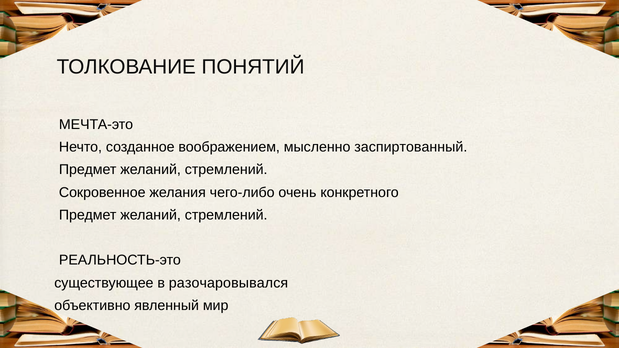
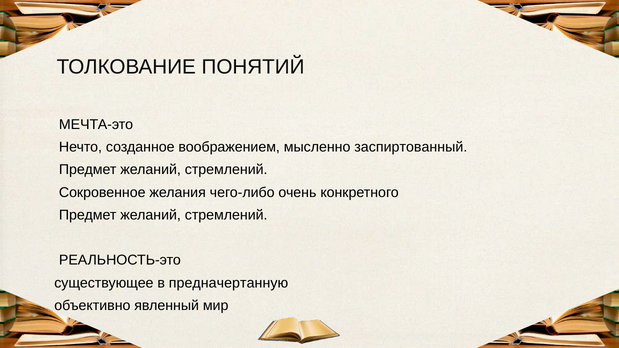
разочаровывался: разочаровывался -> предначертанную (229, 283)
